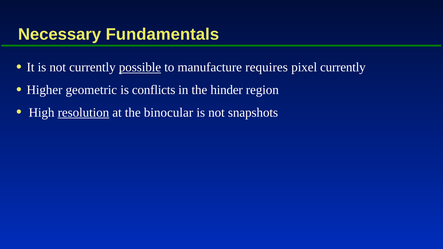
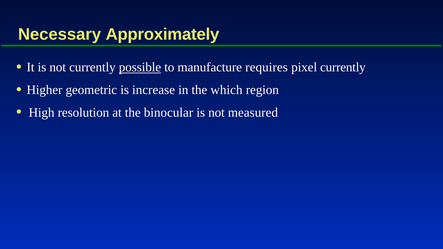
Fundamentals: Fundamentals -> Approximately (162, 35)
conflicts: conflicts -> increase (154, 90)
hinder: hinder -> which (226, 90)
resolution underline: present -> none (83, 113)
snapshots: snapshots -> measured (253, 113)
